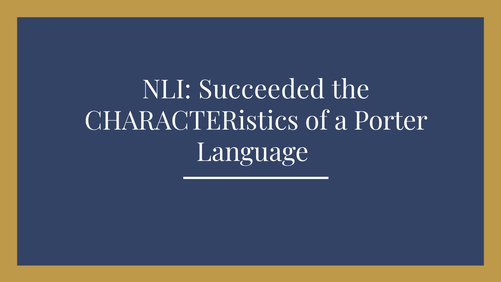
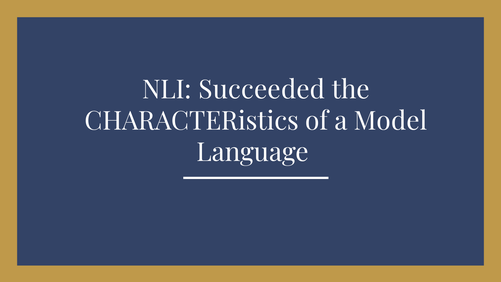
Porter: Porter -> Model (390, 121)
